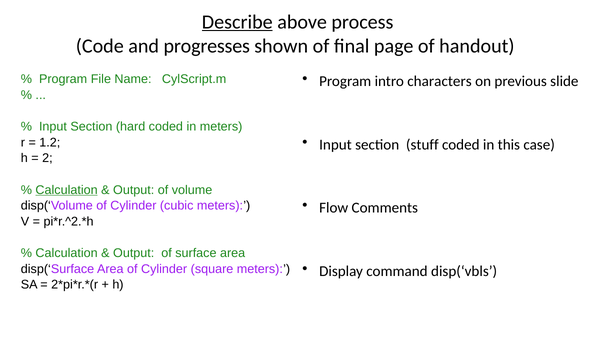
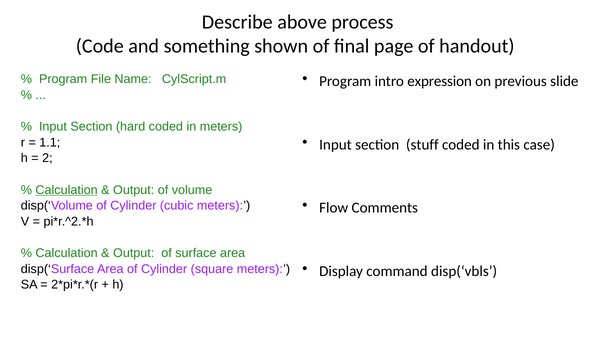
Describe underline: present -> none (237, 22)
progresses: progresses -> something (207, 46)
characters: characters -> expression (440, 81)
1.2: 1.2 -> 1.1 (50, 143)
